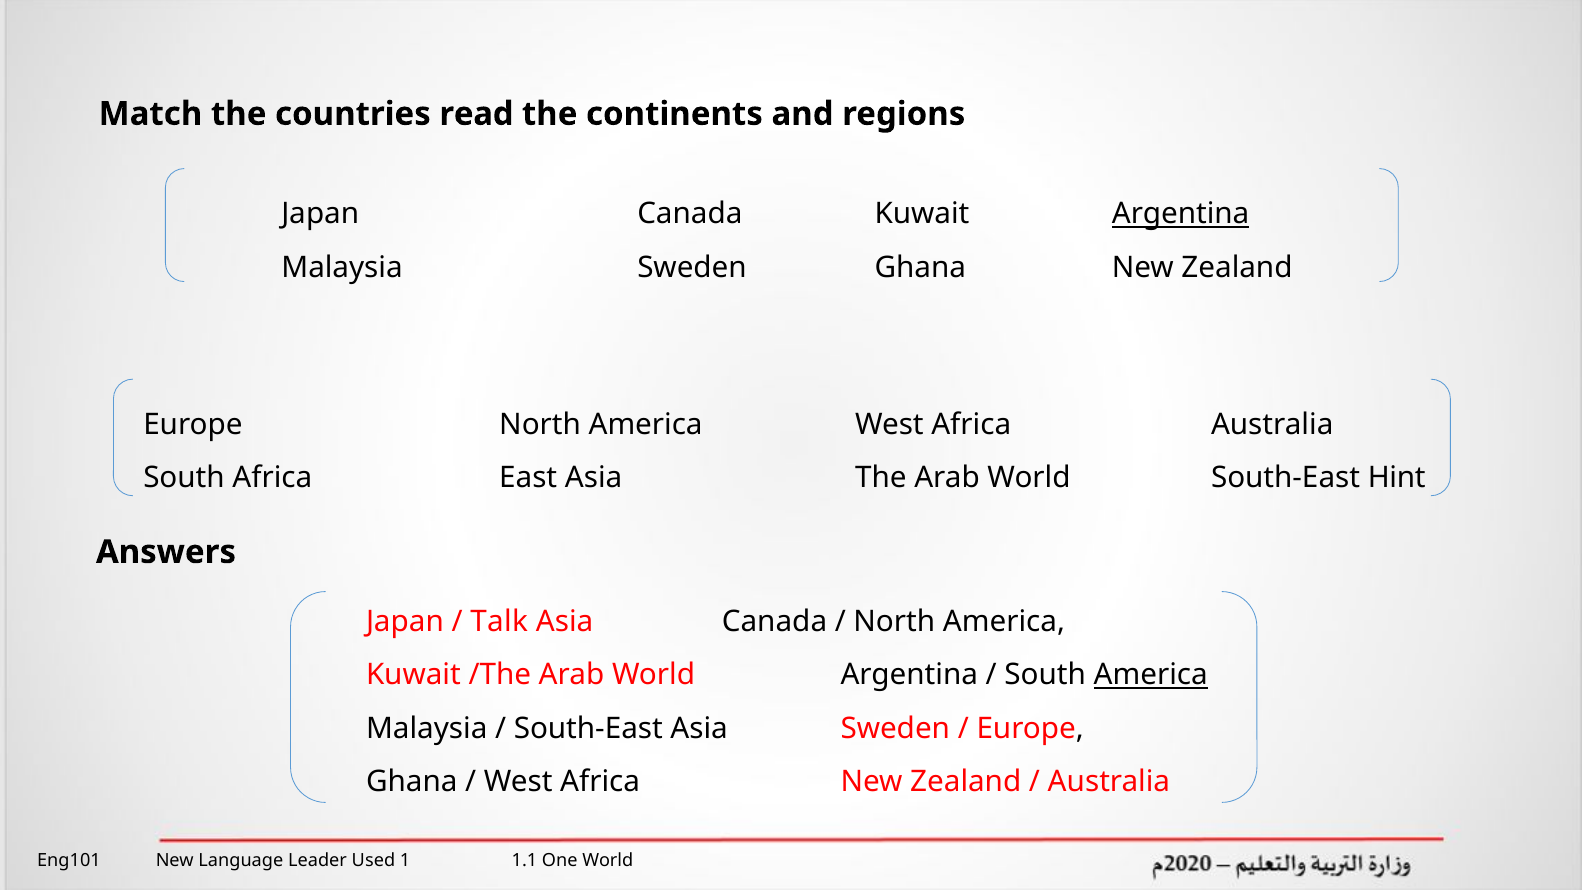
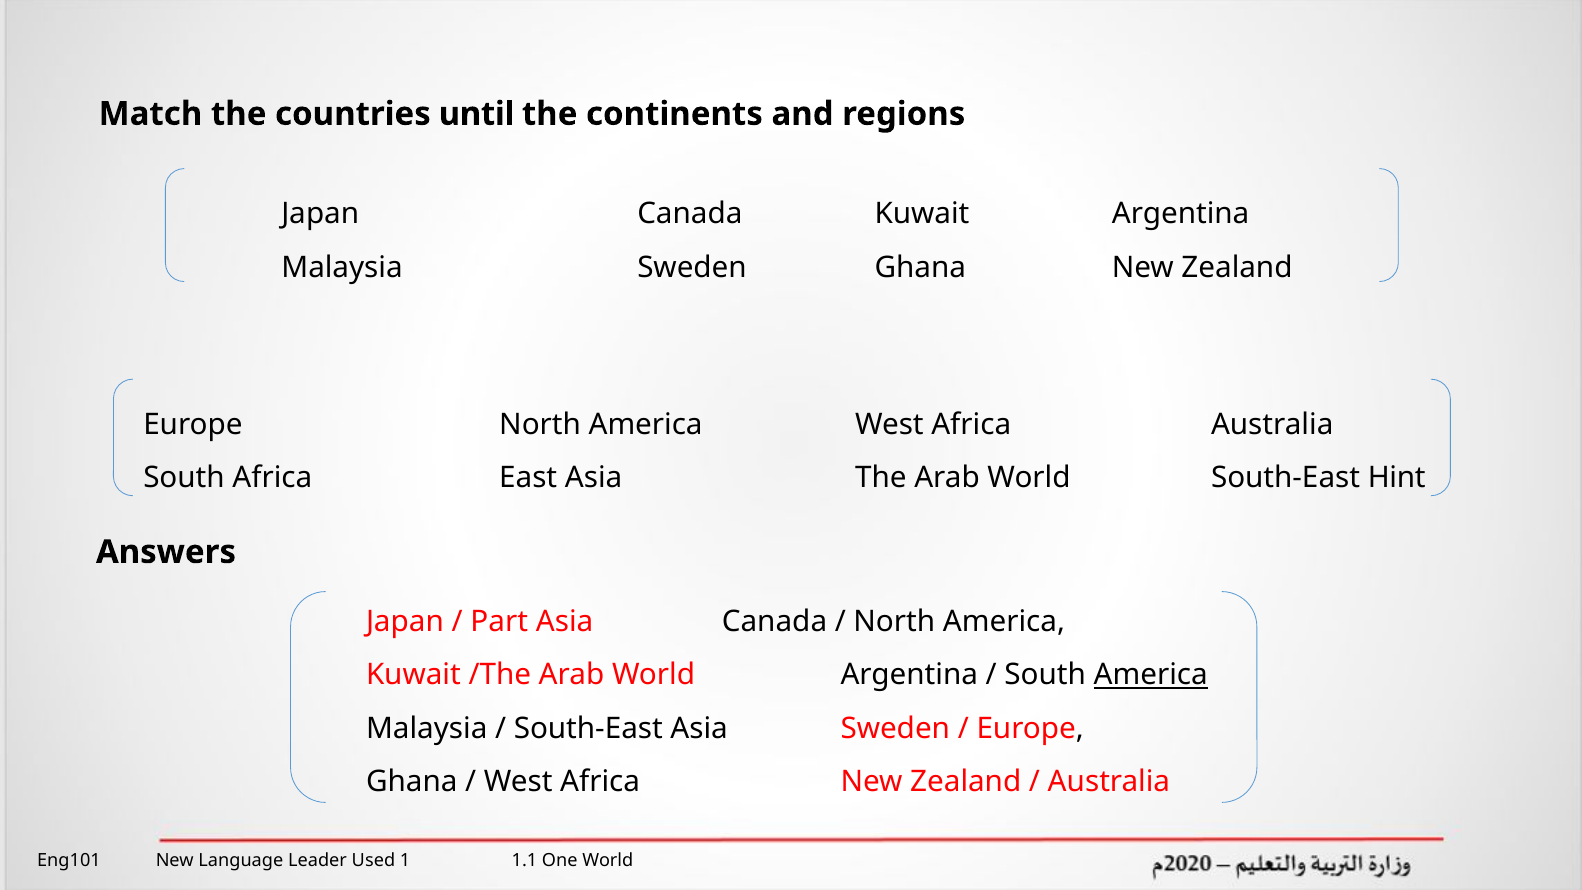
read: read -> until (476, 114)
Argentina underline: present -> none (1181, 214)
Talk: Talk -> Part (499, 621)
